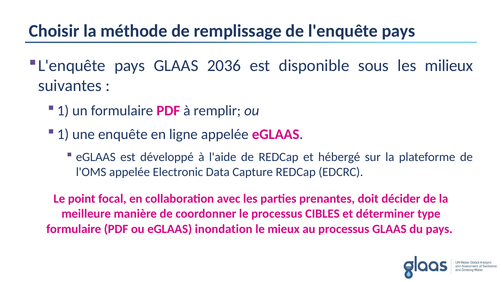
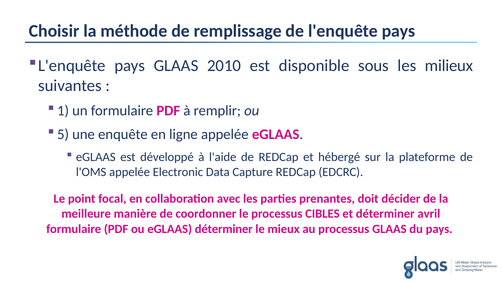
2036: 2036 -> 2010 (224, 66)
1: 1 -> 5 (63, 135)
type: type -> avril (429, 214)
eGLAAS inondation: inondation -> déterminer (224, 229)
